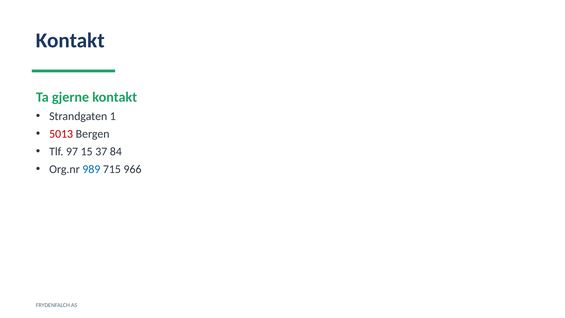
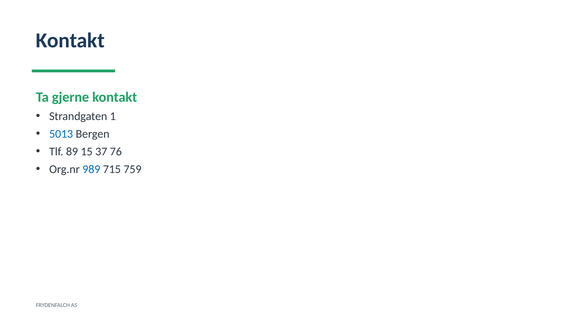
5013 colour: red -> blue (61, 134)
97: 97 -> 89 (72, 152)
84: 84 -> 76 (116, 152)
966: 966 -> 759 (133, 169)
